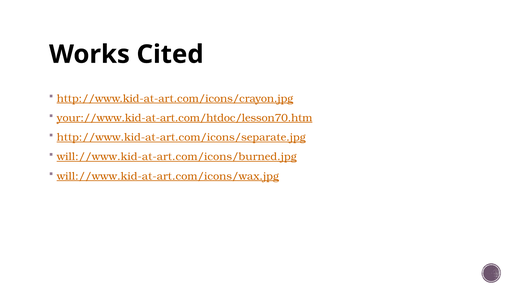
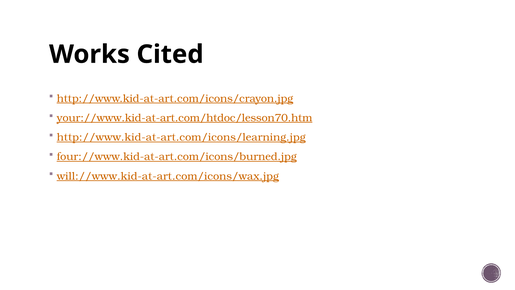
http://www.kid-at-art.com/icons/separate.jpg: http://www.kid-at-art.com/icons/separate.jpg -> http://www.kid-at-art.com/icons/learning.jpg (181, 137)
will://www.kid-at-art.com/icons/burned.jpg: will://www.kid-at-art.com/icons/burned.jpg -> four://www.kid-at-art.com/icons/burned.jpg (177, 157)
